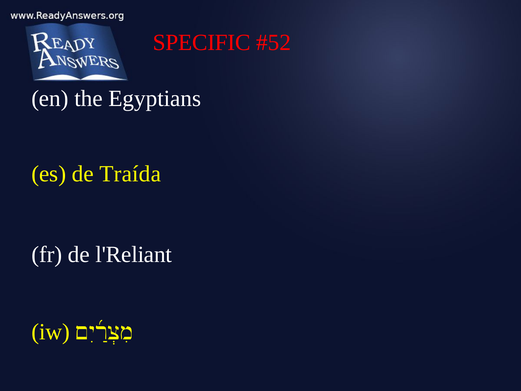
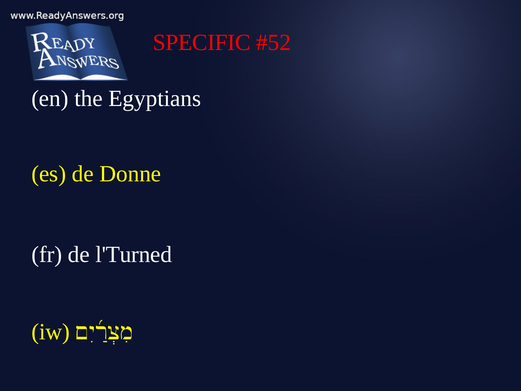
Traída: Traída -> Donne (130, 174)
l'Reliant: l'Reliant -> l'Turned (134, 254)
